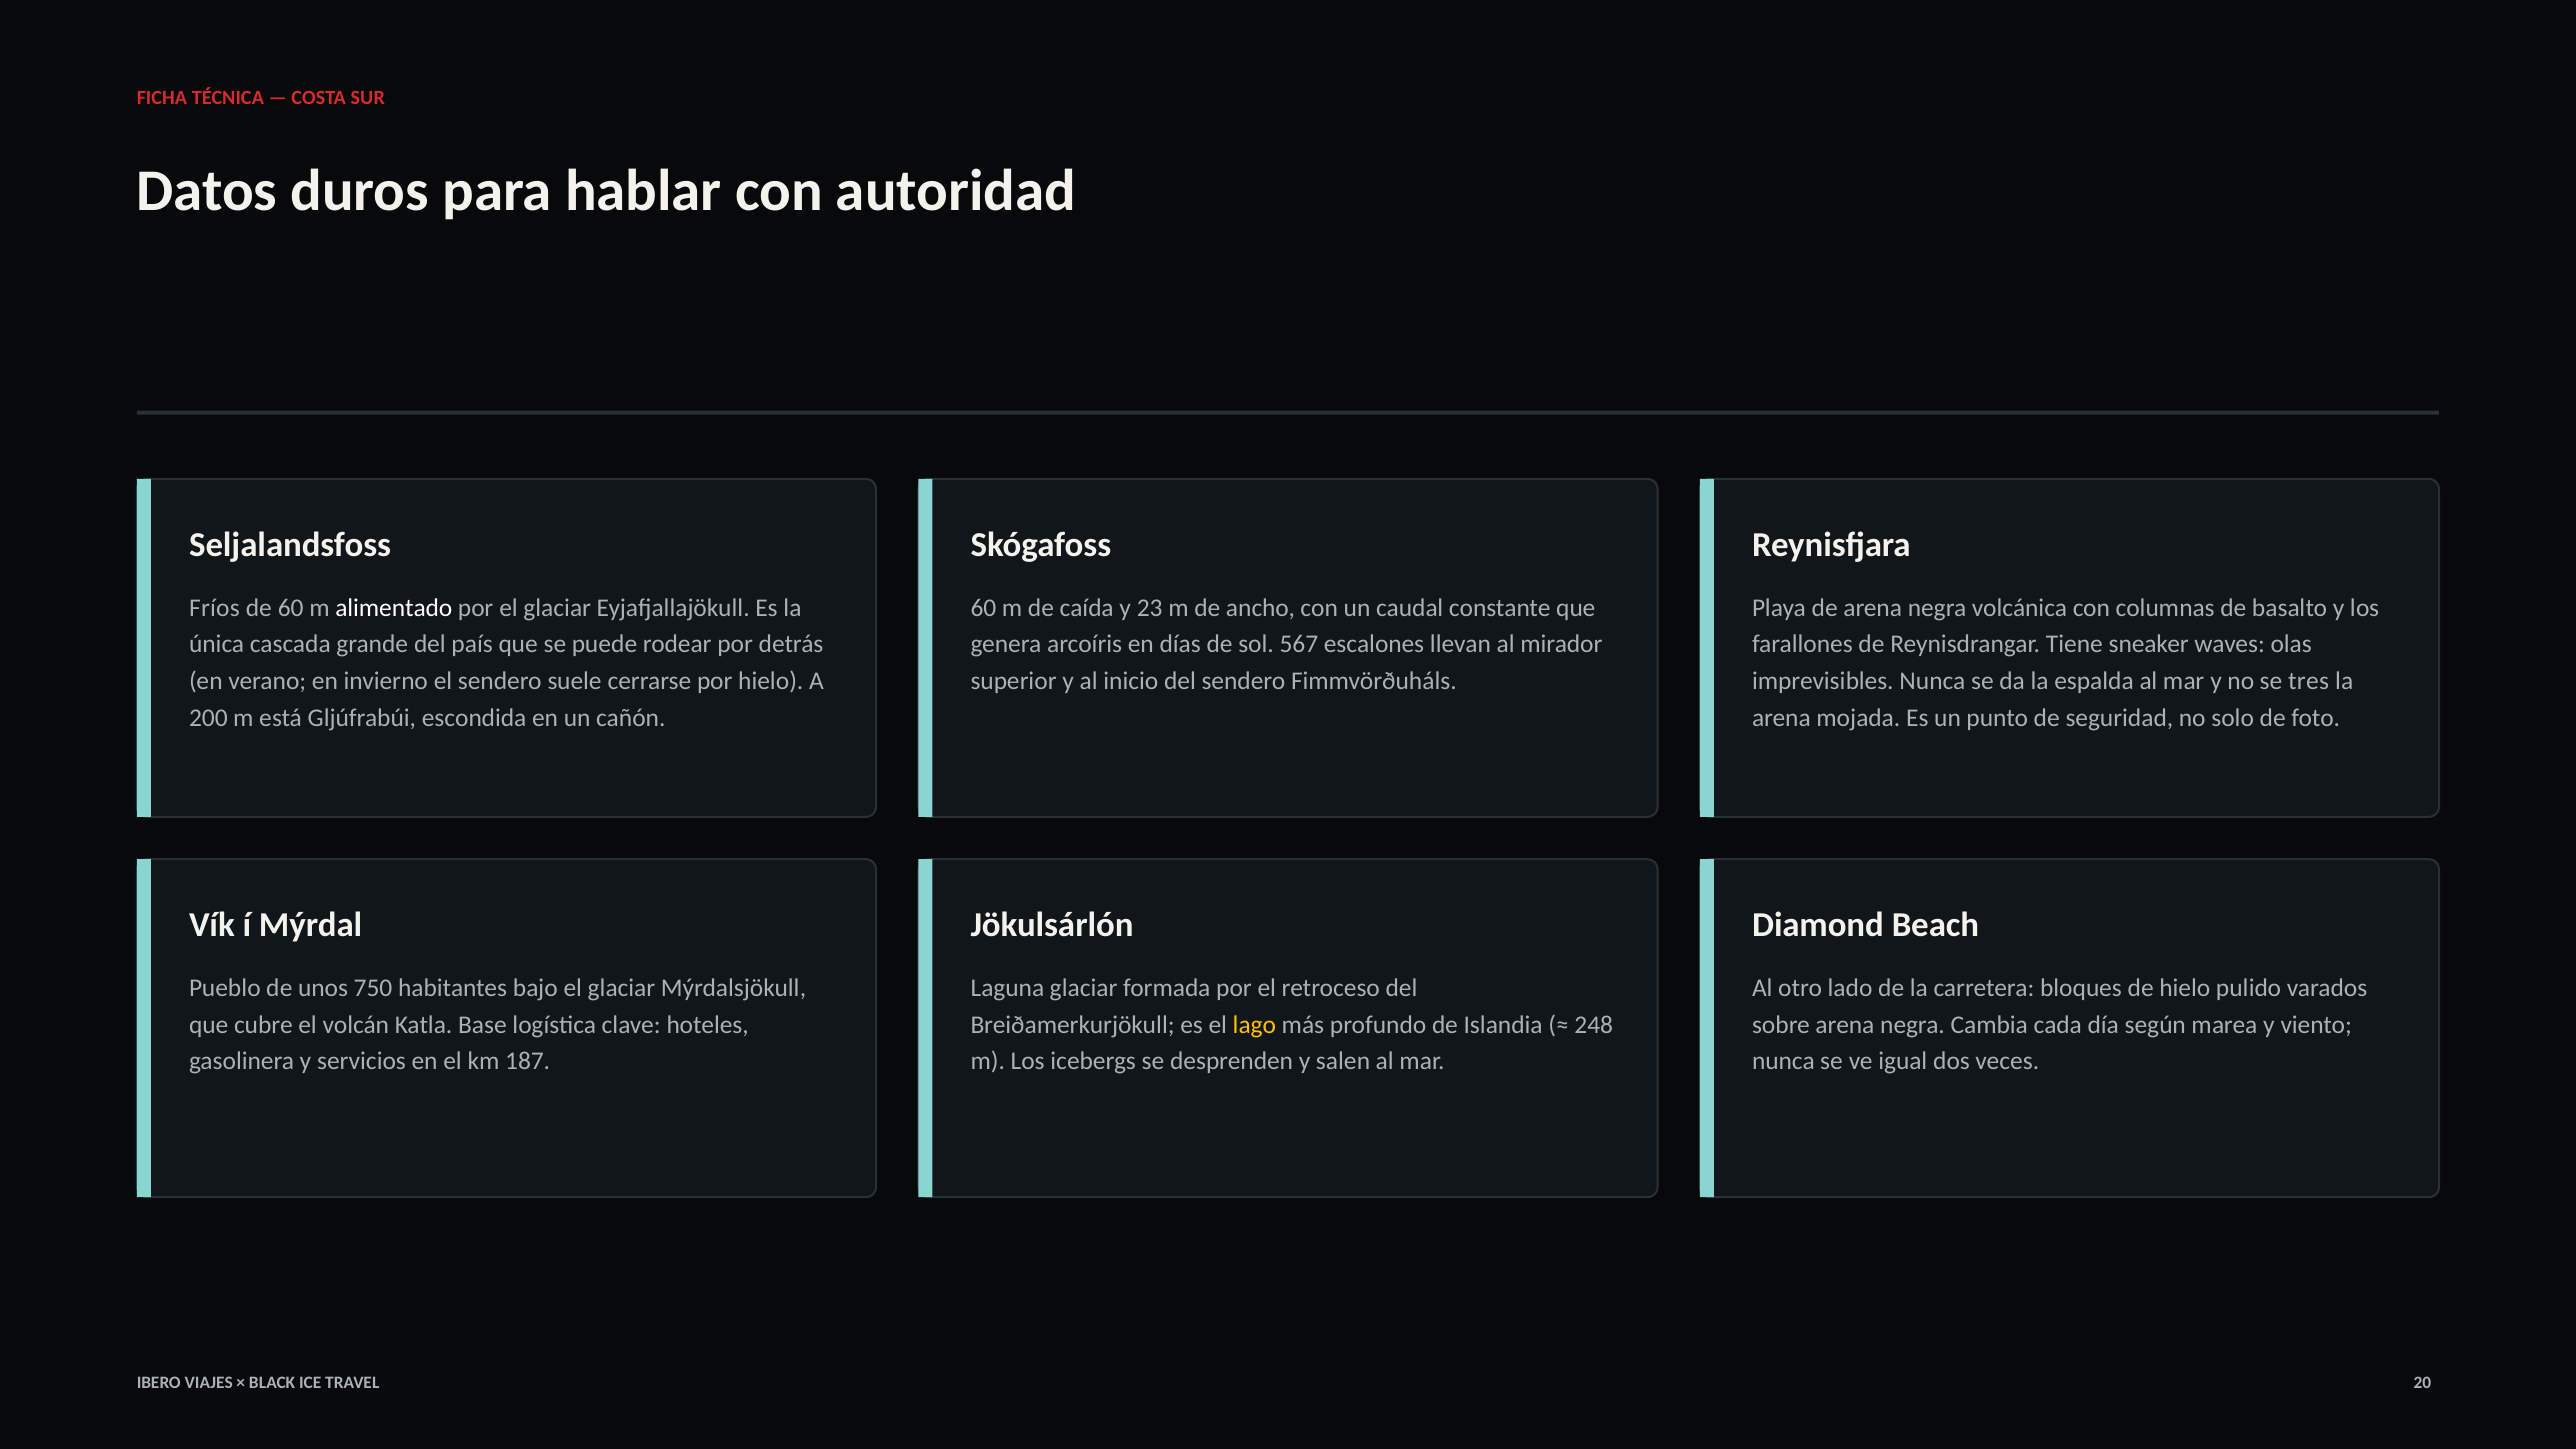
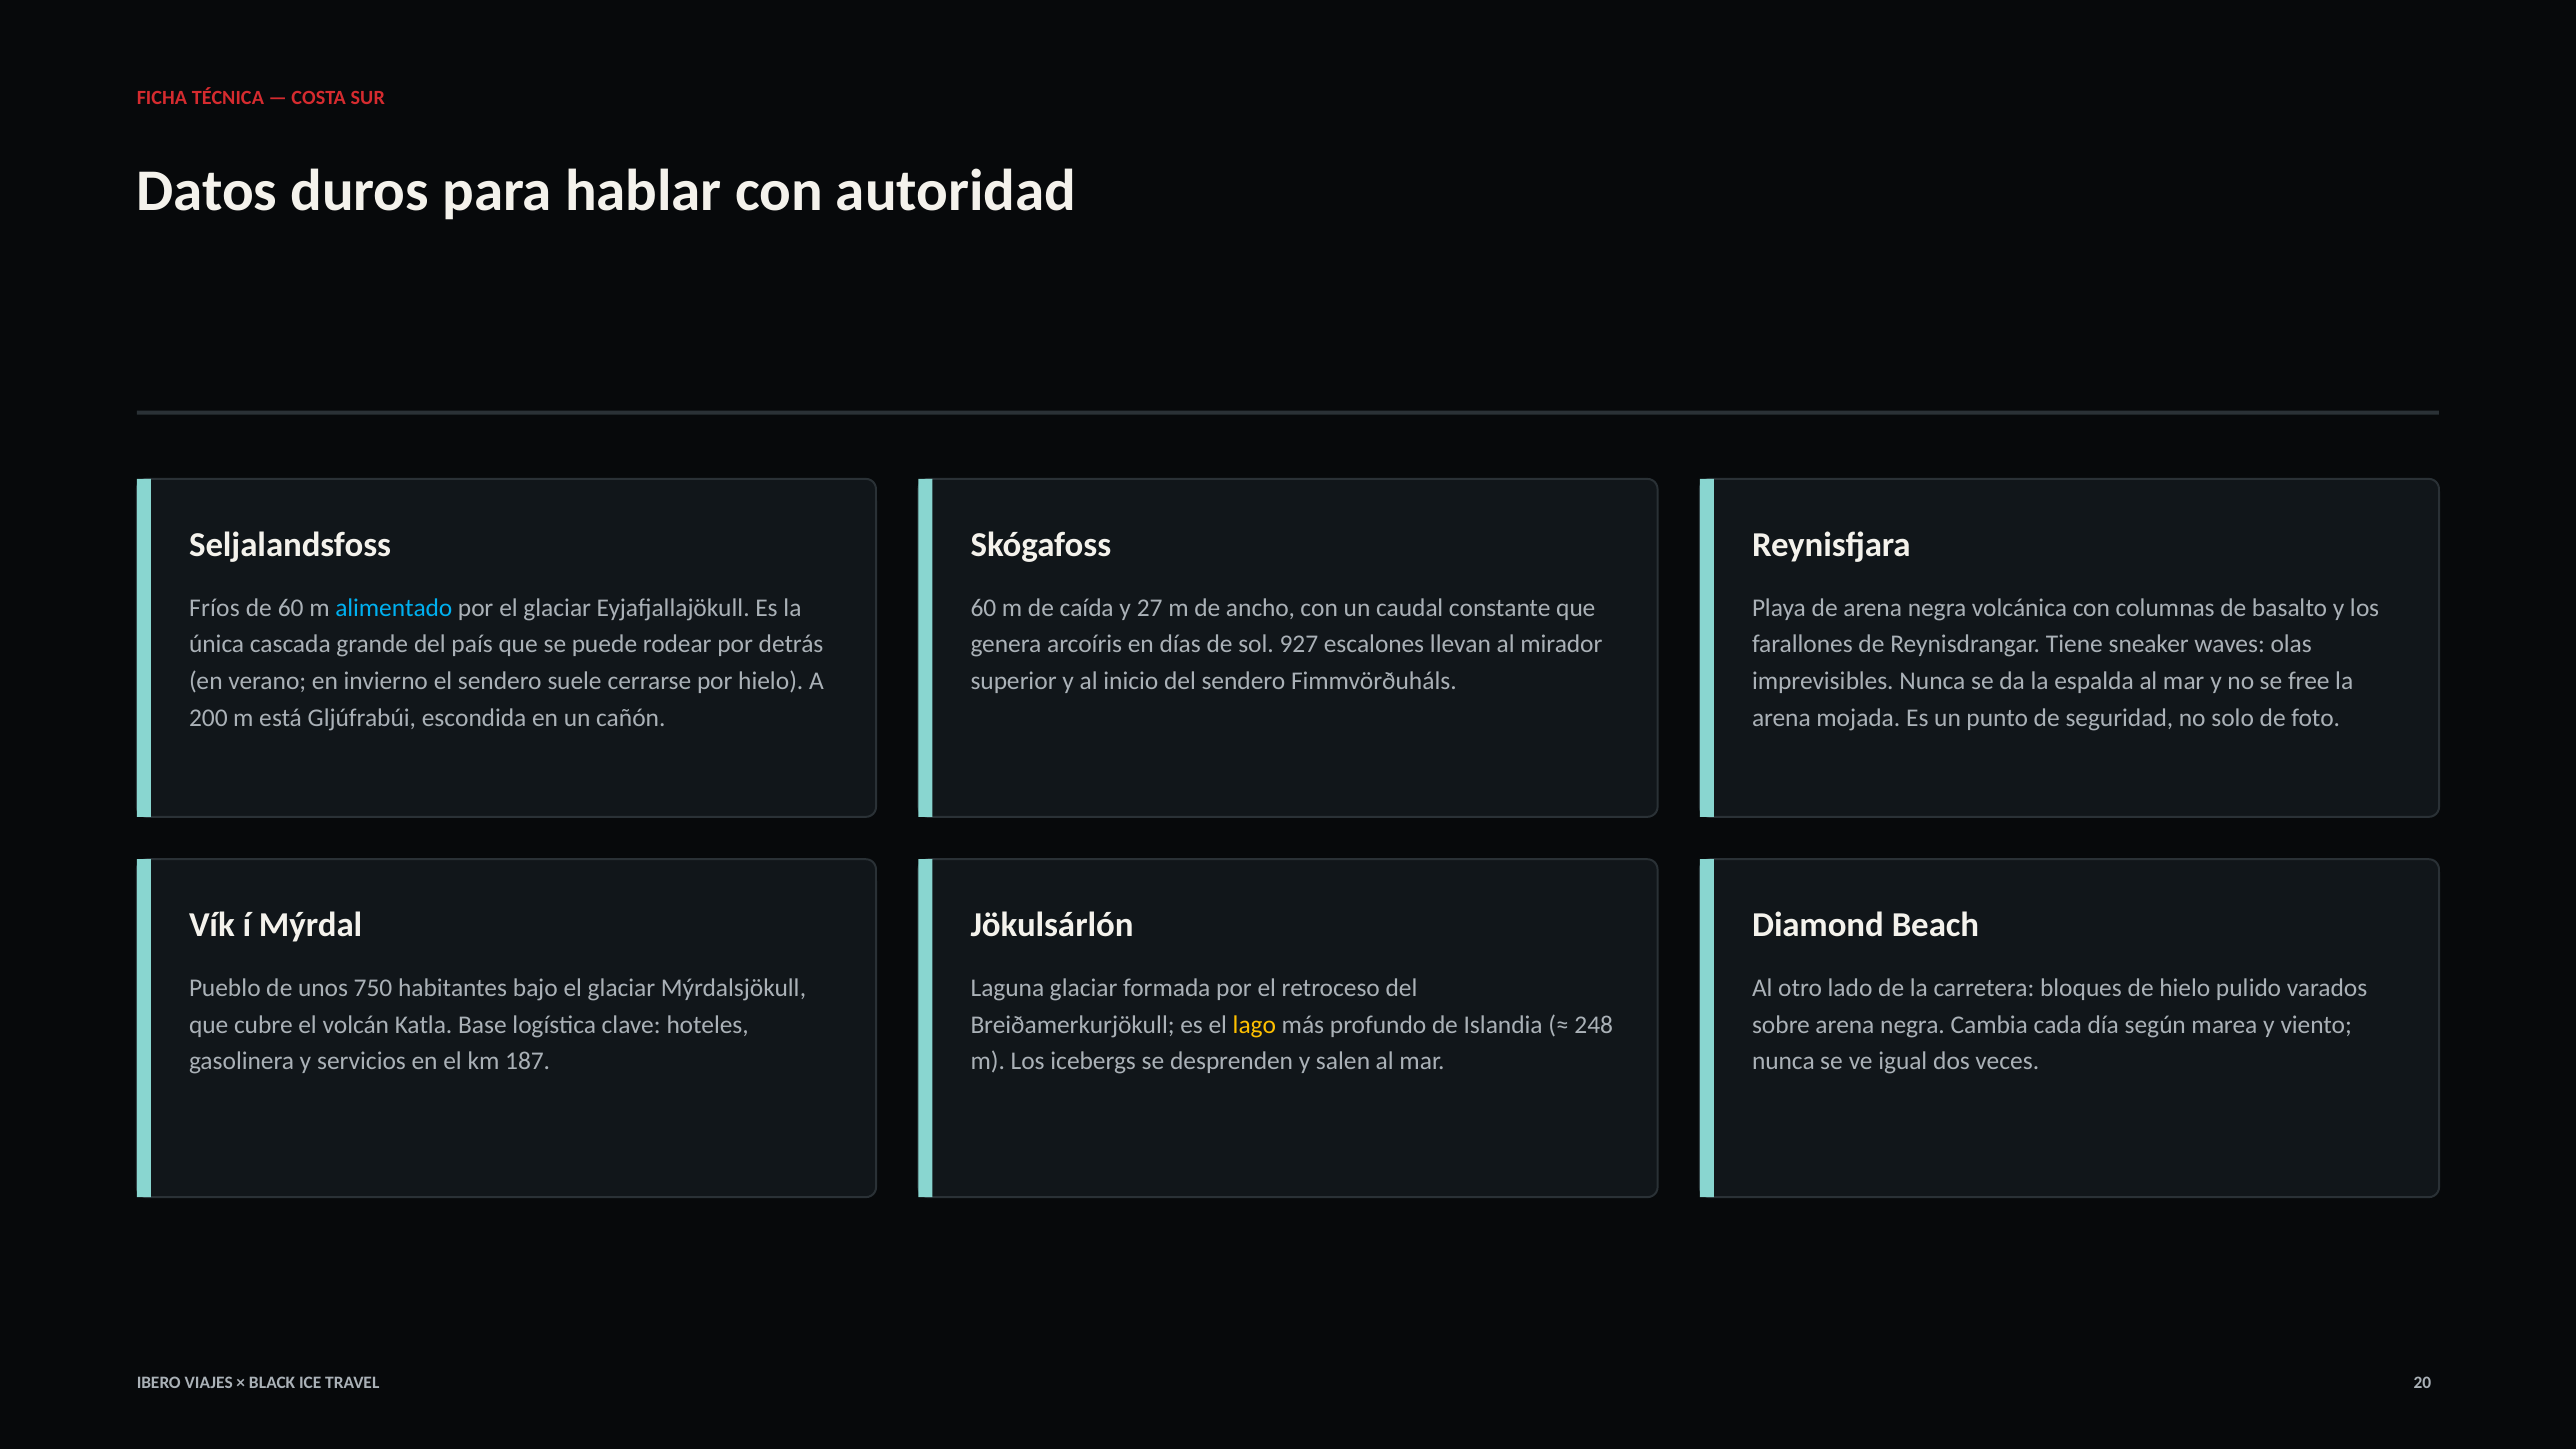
alimentado colour: white -> light blue (394, 608)
23: 23 -> 27 (1150, 608)
567: 567 -> 927 (1299, 644)
tres: tres -> free (2309, 681)
